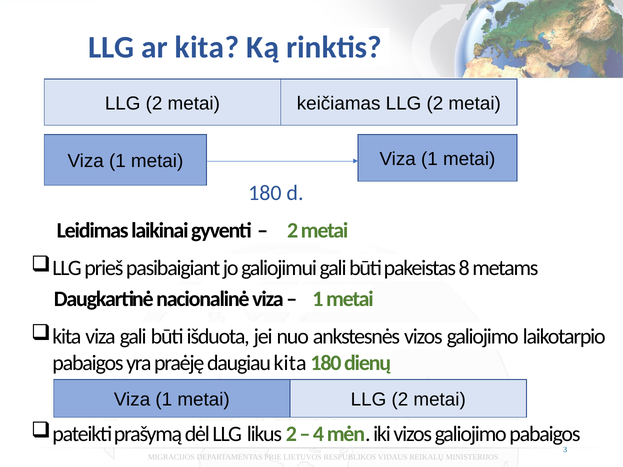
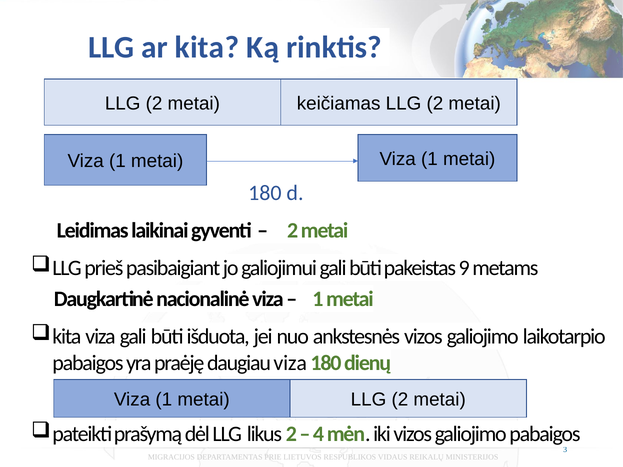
8: 8 -> 9 (464, 268)
daugiau kita: kita -> viza (290, 363)
